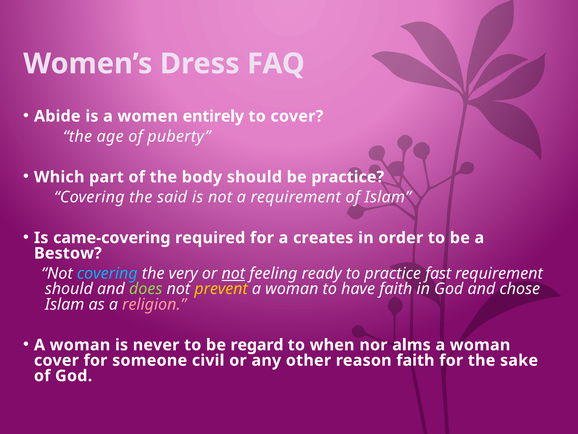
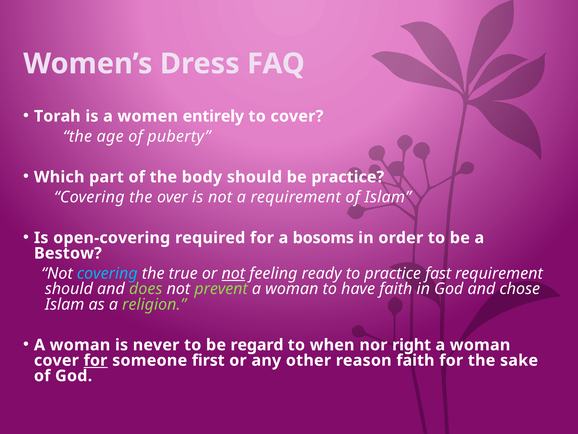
Abide: Abide -> Torah (57, 116)
said: said -> over (172, 197)
came-covering: came-covering -> open-covering (112, 238)
creates: creates -> bosoms (323, 238)
very: very -> true (183, 273)
prevent colour: yellow -> light green (221, 289)
religion colour: pink -> light green (154, 304)
alms: alms -> right (412, 345)
for underline: none -> present (95, 360)
civil: civil -> first (208, 360)
